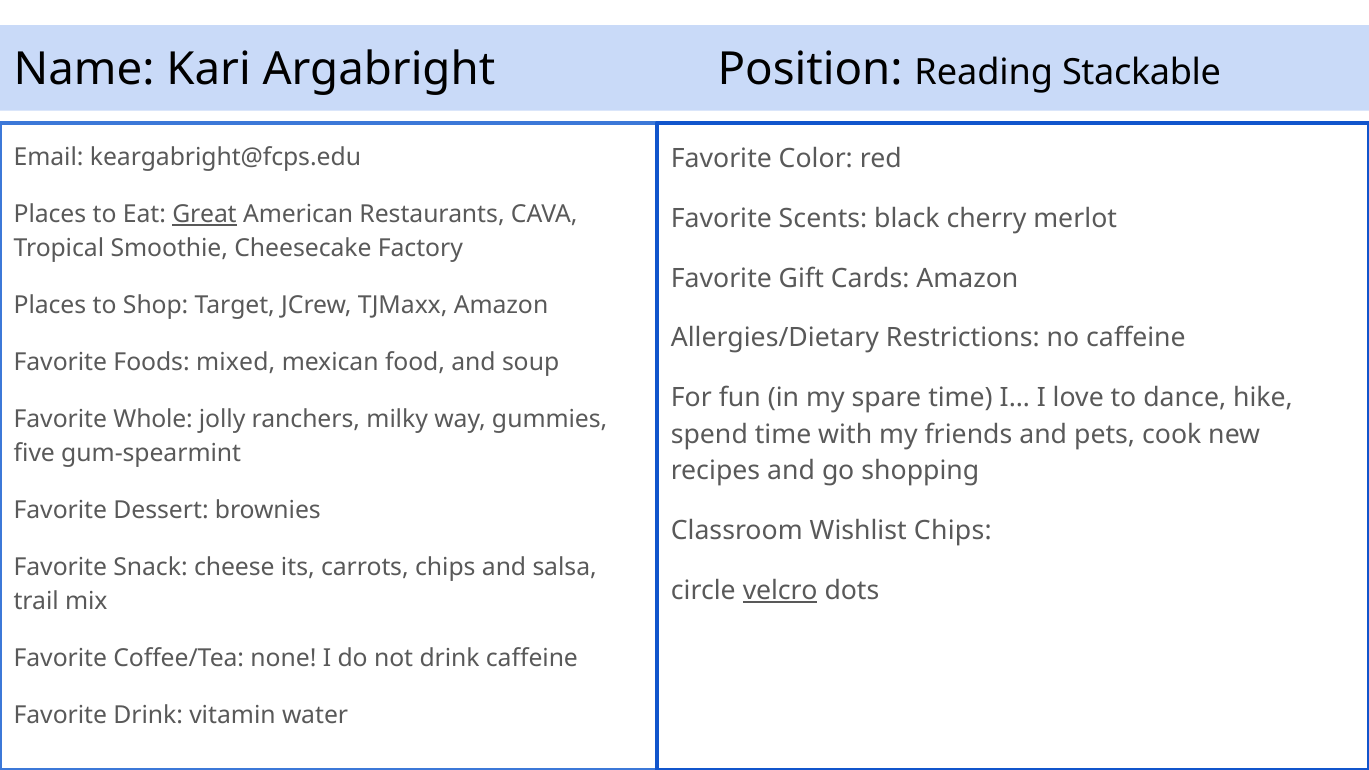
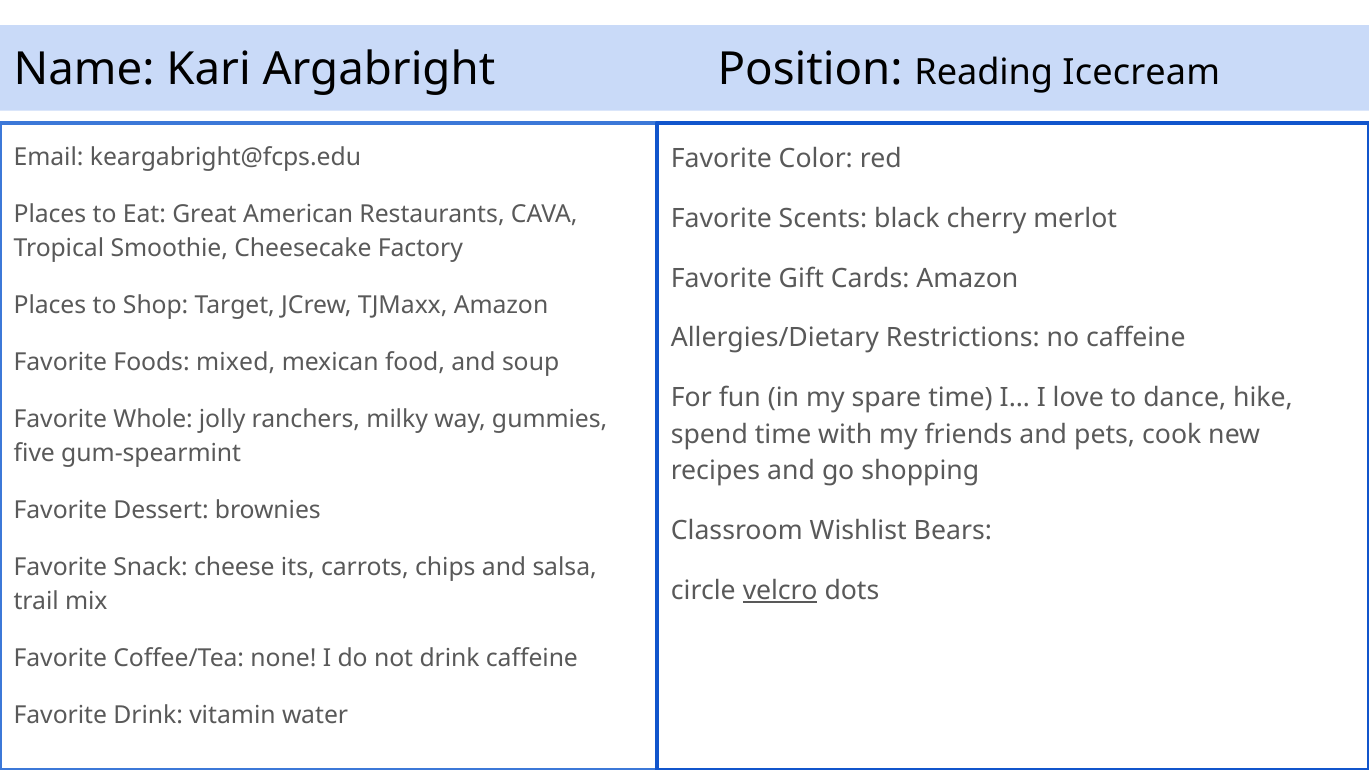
Stackable: Stackable -> Icecream (1141, 72)
Great underline: present -> none (205, 214)
Wishlist Chips: Chips -> Bears (953, 531)
